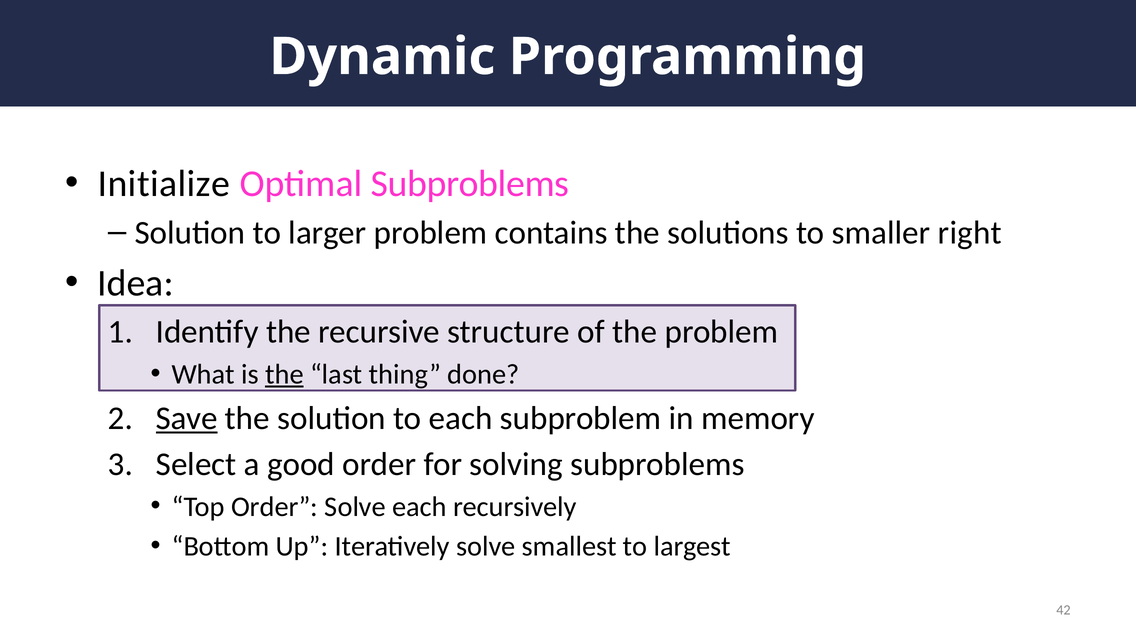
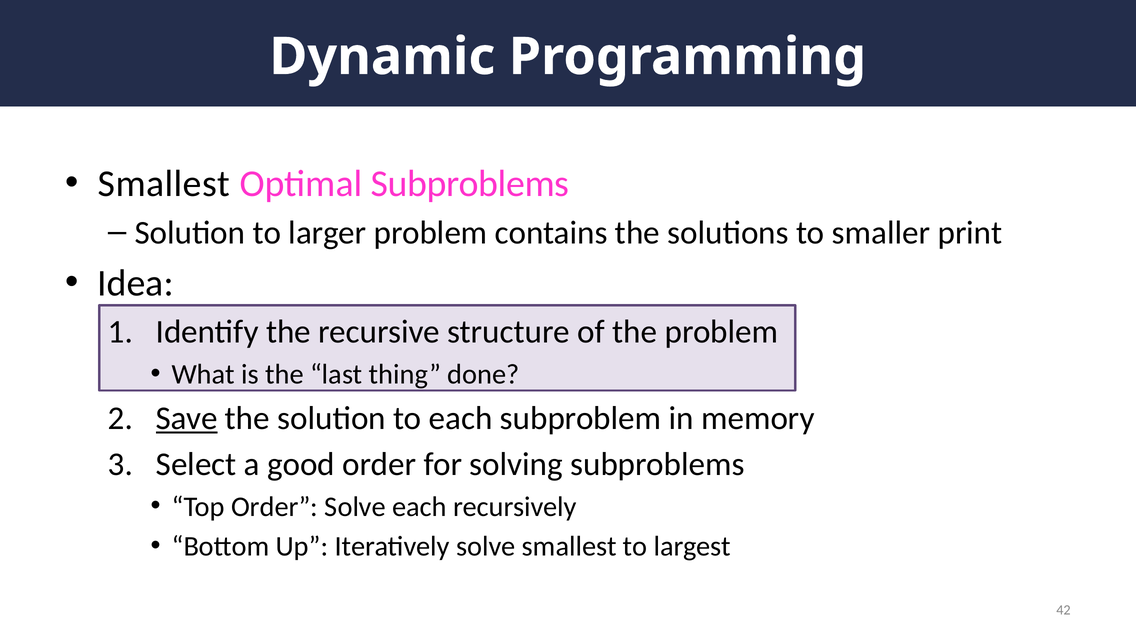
Initialize: Initialize -> Smallest (164, 184)
right: right -> print (970, 233)
the underline: present -> none (284, 374)
